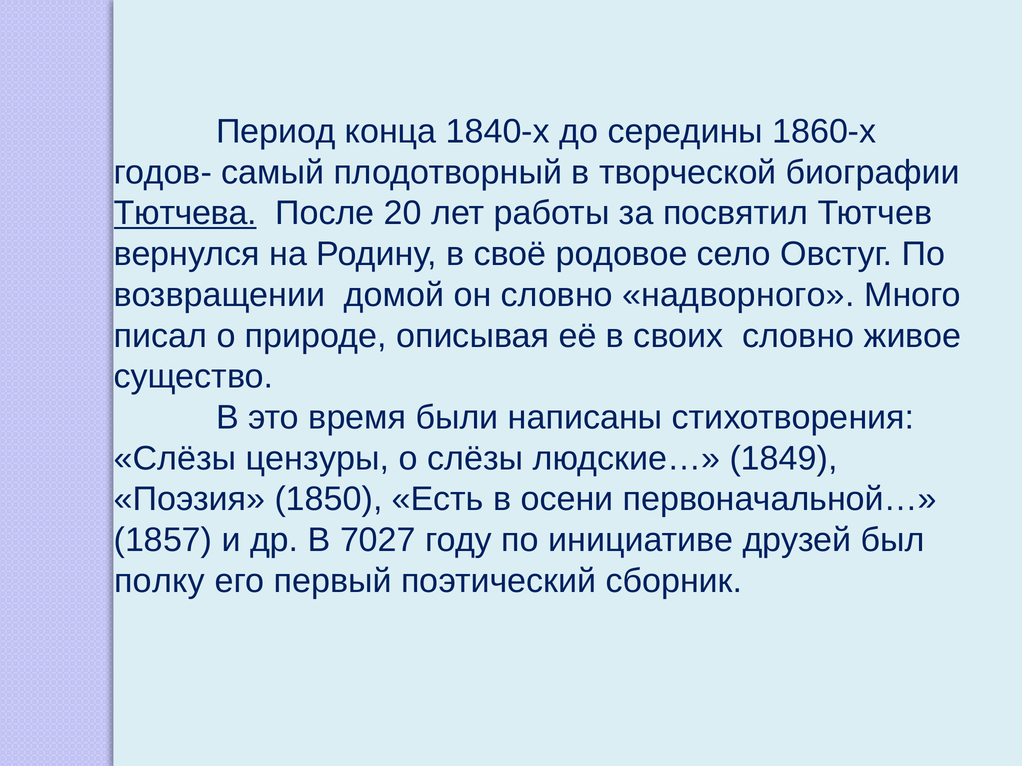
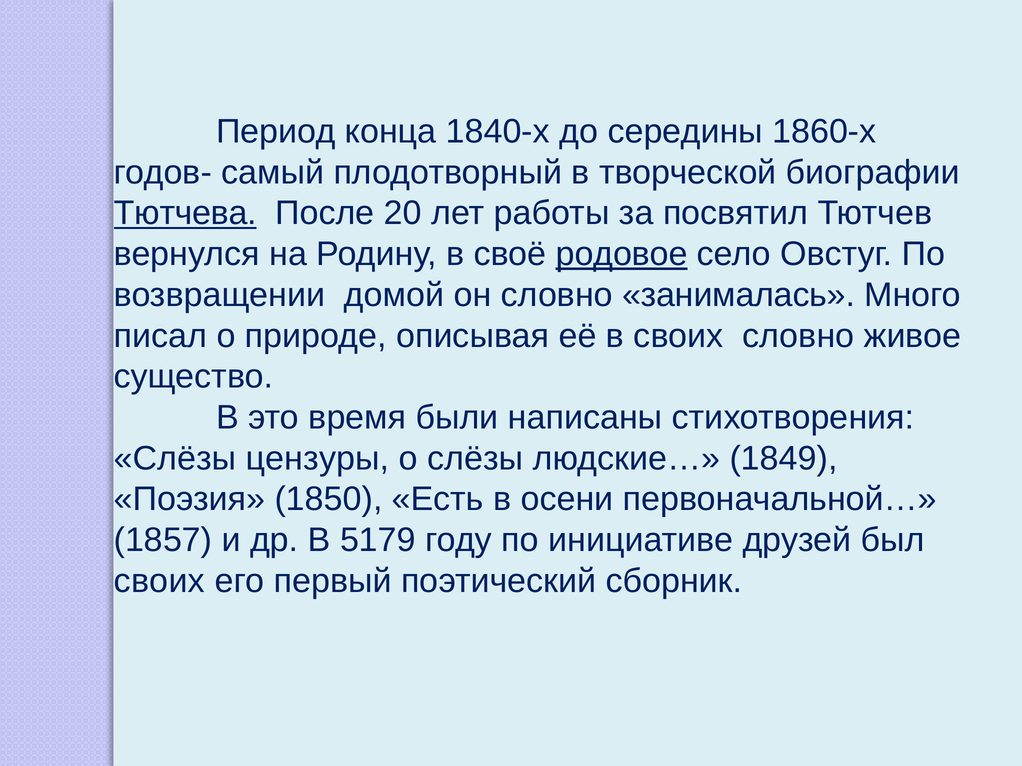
родовое underline: none -> present (622, 254)
надворного: надворного -> занималась (739, 295)
7027: 7027 -> 5179 (378, 540)
полку: полку -> своих (159, 581)
